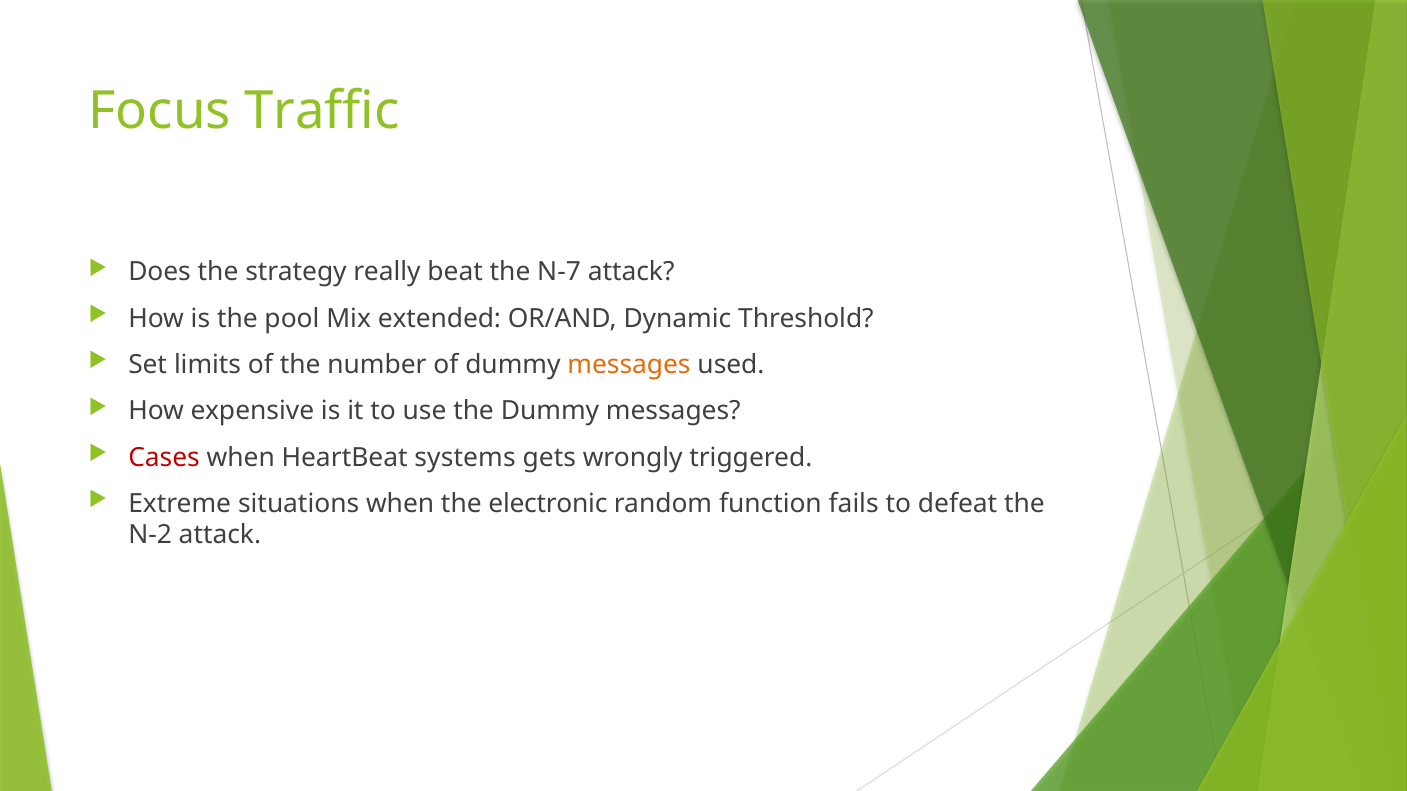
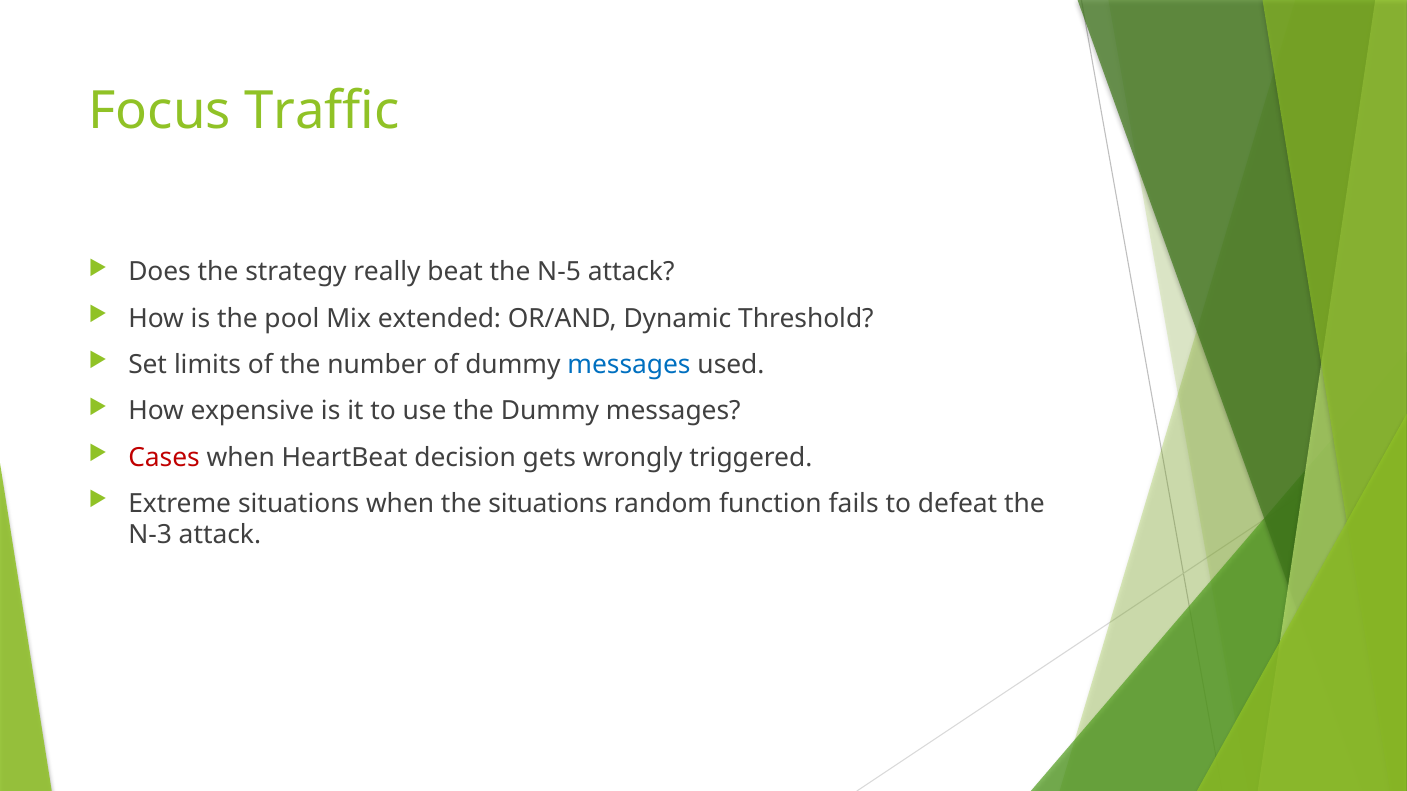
N-7: N-7 -> N-5 (559, 272)
messages colour: orange -> blue (629, 365)
systems: systems -> decision (465, 458)
the electronic: electronic -> situations (548, 504)
N-2: N-2 -> N-3 (150, 536)
